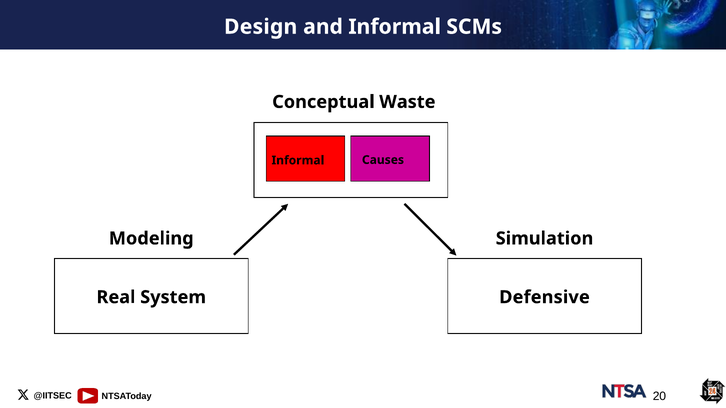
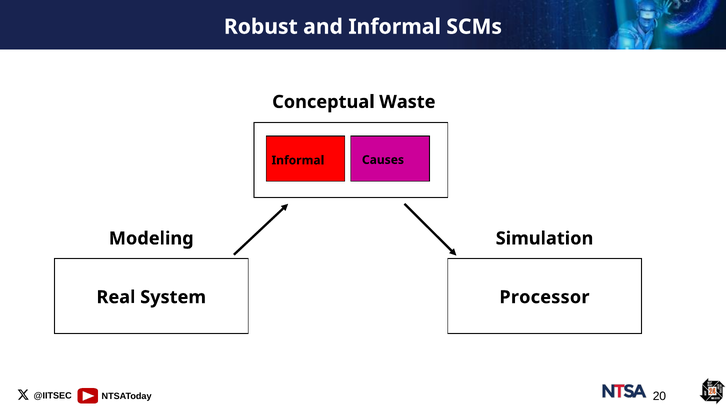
Design: Design -> Robust (261, 27)
Defensive: Defensive -> Processor (544, 298)
